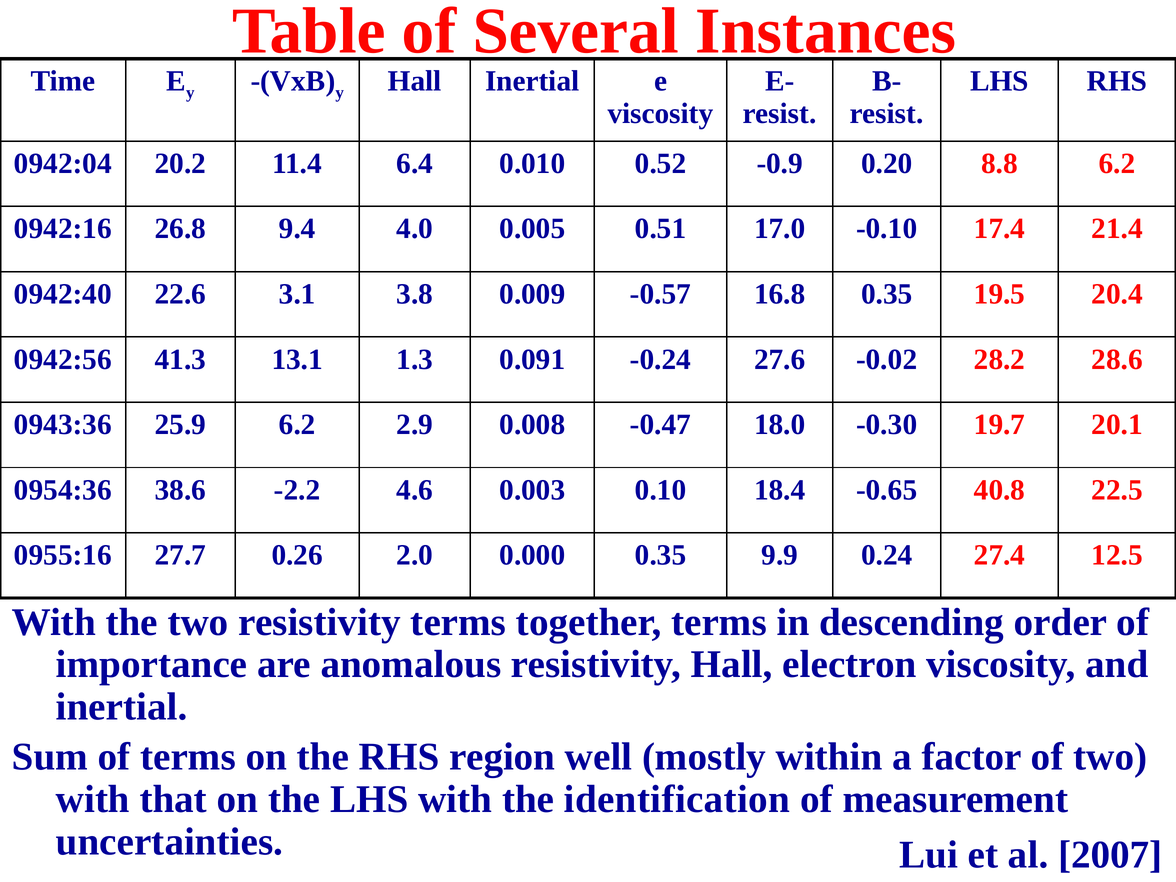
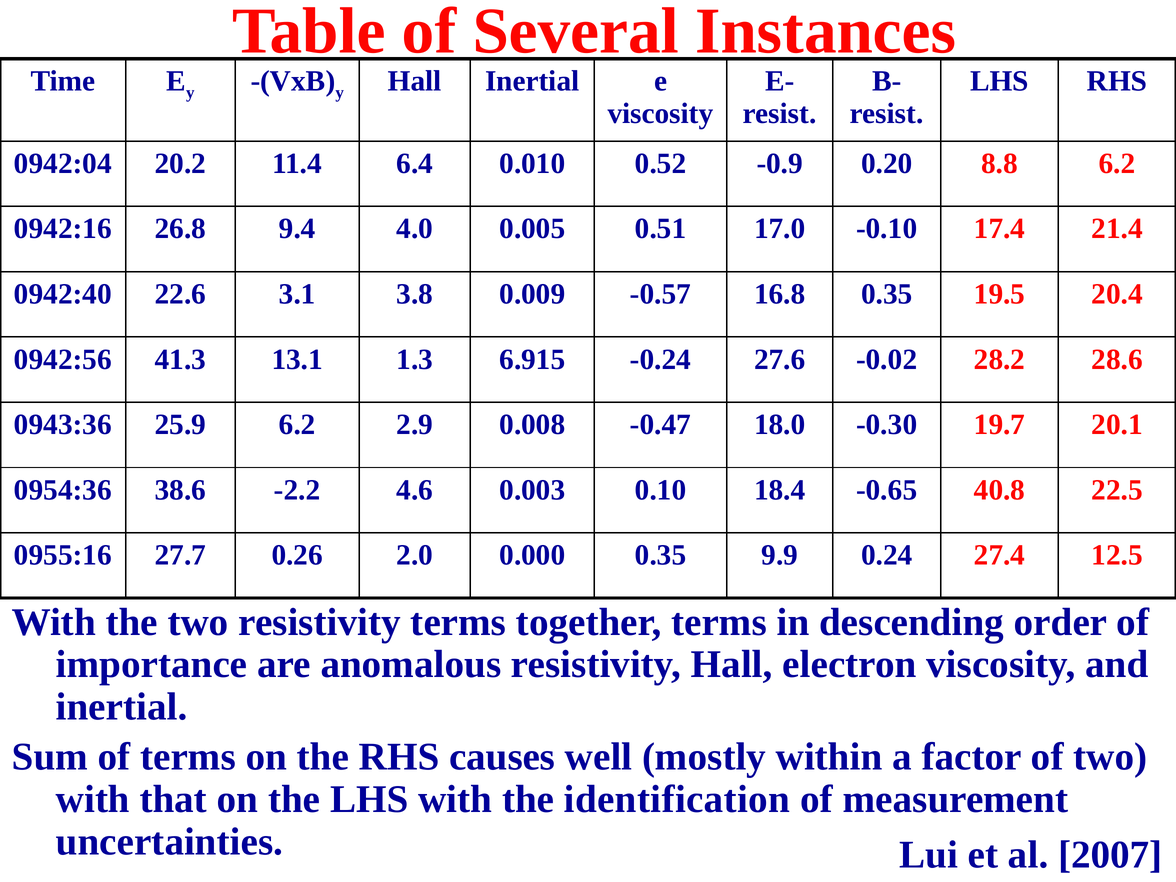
0.091: 0.091 -> 6.915 (532, 359)
region: region -> causes (502, 757)
